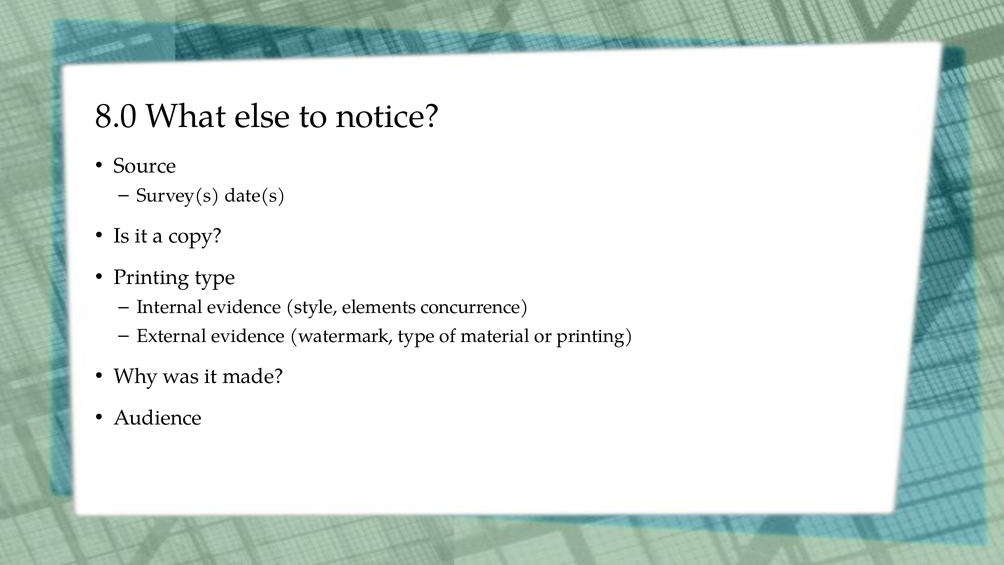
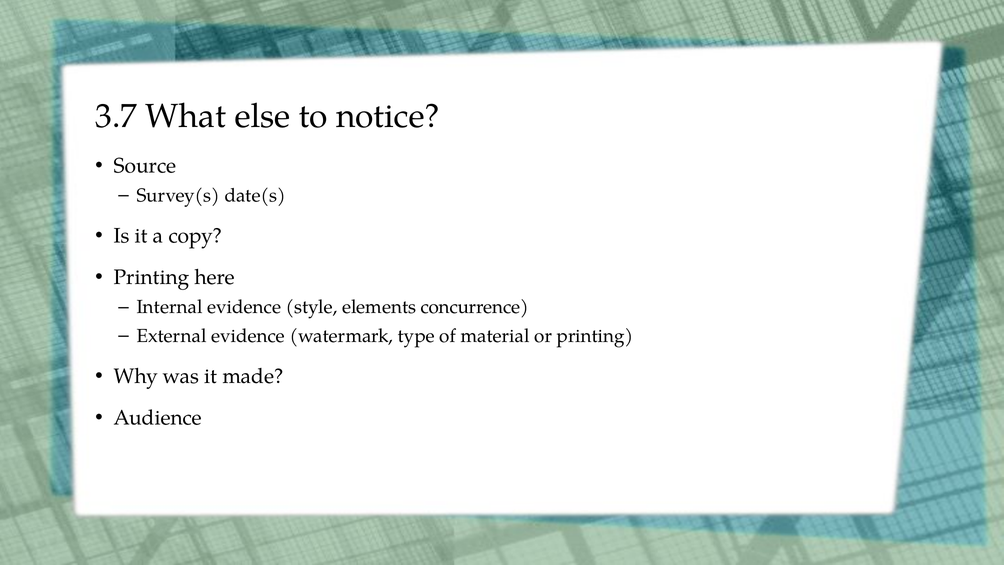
8.0: 8.0 -> 3.7 (116, 116)
Printing type: type -> here (215, 277)
